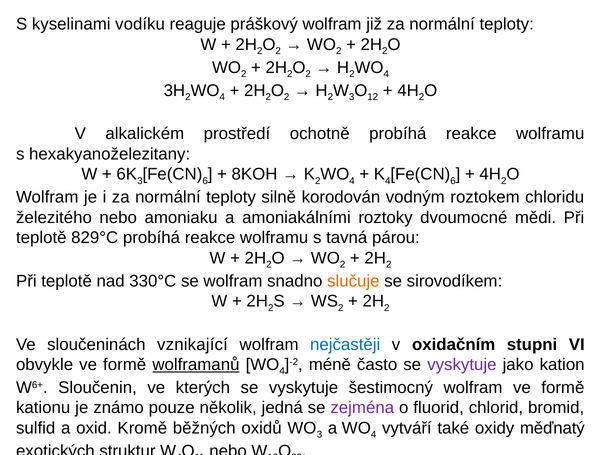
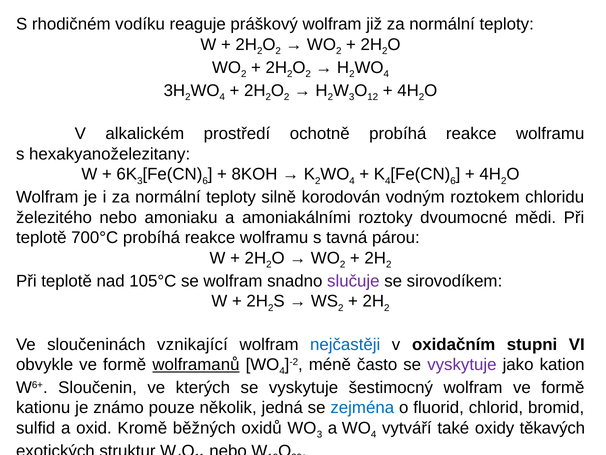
kyselinami: kyselinami -> rhodičném (71, 24)
829°C: 829°C -> 700°C (95, 238)
330°C: 330°C -> 105°C (153, 281)
slučuje colour: orange -> purple (353, 281)
zejména colour: purple -> blue (362, 407)
měďnatý: měďnatý -> těkavých (552, 428)
